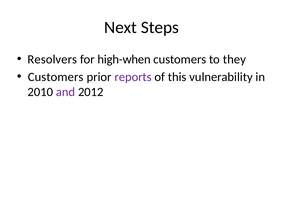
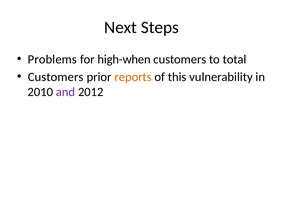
Resolvers: Resolvers -> Problems (52, 59)
they: they -> total (235, 59)
reports colour: purple -> orange (133, 77)
